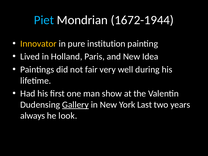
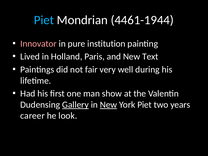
1672-1944: 1672-1944 -> 4461-1944 (142, 20)
Innovator colour: yellow -> pink (38, 44)
Idea: Idea -> Text (150, 57)
New underline: none -> present (108, 105)
York Last: Last -> Piet (145, 105)
always: always -> career (33, 116)
